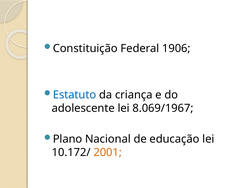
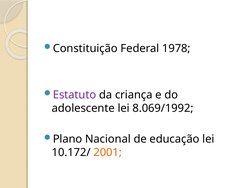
1906: 1906 -> 1978 (176, 48)
Estatuto colour: blue -> purple (75, 95)
8.069/1967: 8.069/1967 -> 8.069/1992 (163, 108)
